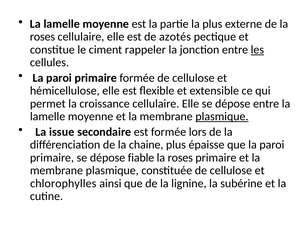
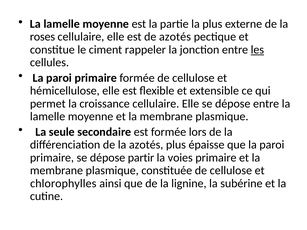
plasmique underline: present -> none (222, 117)
issue: issue -> seule (62, 132)
la chaine: chaine -> azotés (146, 145)
fiable: fiable -> partir (141, 158)
roses: roses -> voies (180, 158)
